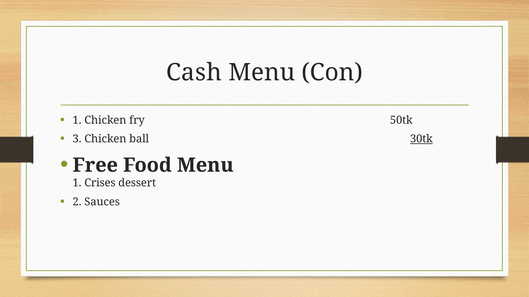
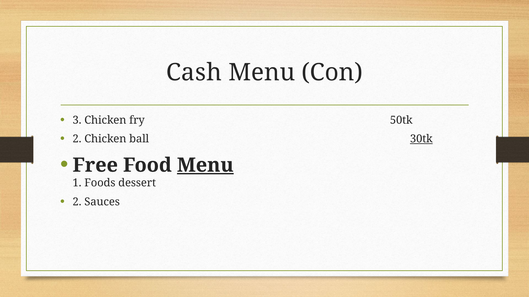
1: 1 -> 3 (77, 120)
3: 3 -> 2 (77, 139)
Menu underline: none -> present (205, 165)
Crises: Crises -> Foods (100, 183)
